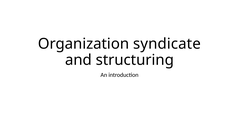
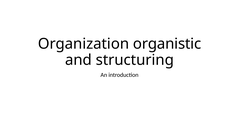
syndicate: syndicate -> organistic (167, 44)
